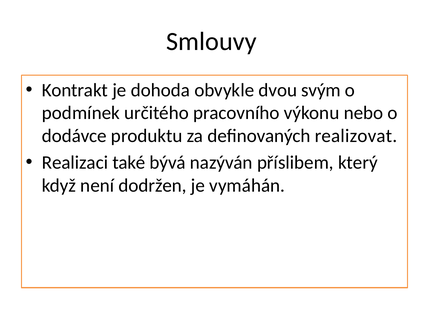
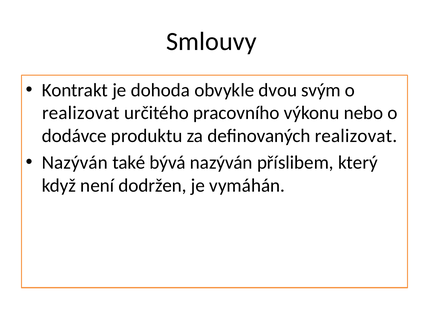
podmínek: podmínek -> realizovat (81, 113)
Realizaci: Realizaci -> Nazýván (75, 162)
